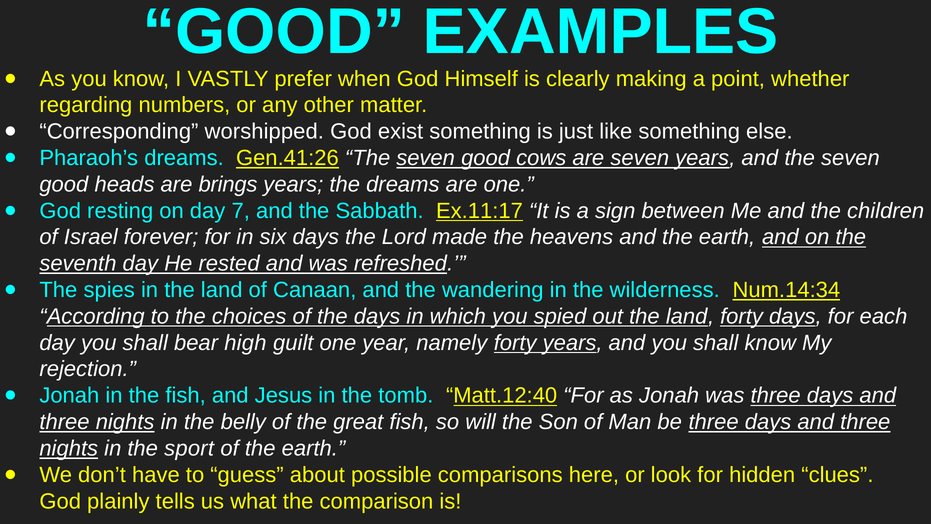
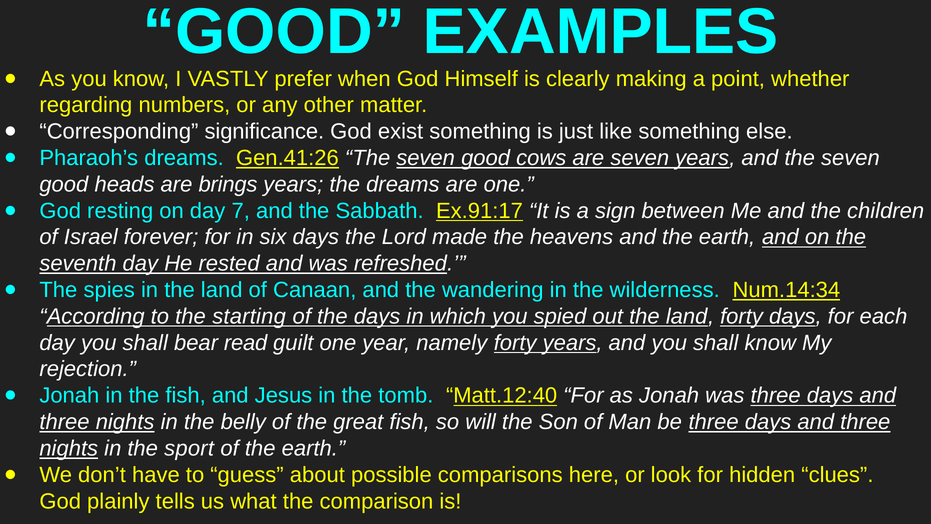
worshipped: worshipped -> significance (264, 132)
Ex.11:17: Ex.11:17 -> Ex.91:17 (479, 211)
choices: choices -> starting (249, 316)
high: high -> read (246, 343)
